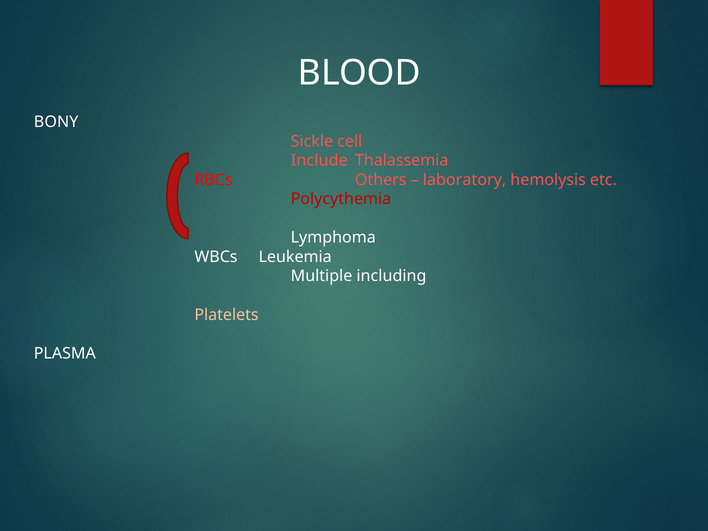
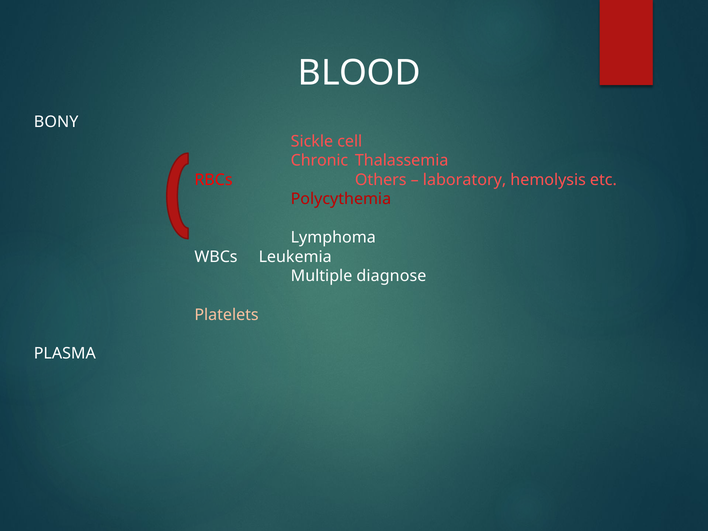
Include: Include -> Chronic (319, 161)
including: including -> diagnose (391, 276)
